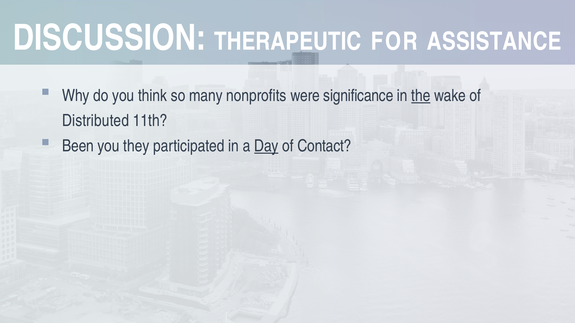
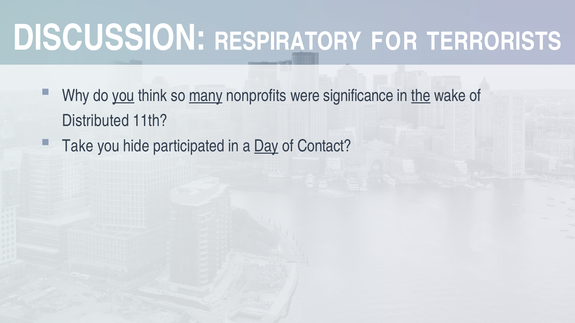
THERAPEUTIC: THERAPEUTIC -> RESPIRATORY (288, 42)
ASSISTANCE: ASSISTANCE -> TERRORISTS (494, 42)
you underline: none -> present (123, 96)
many underline: none -> present (206, 96)
Been: Been -> Take (78, 146)
they: they -> hide (136, 146)
